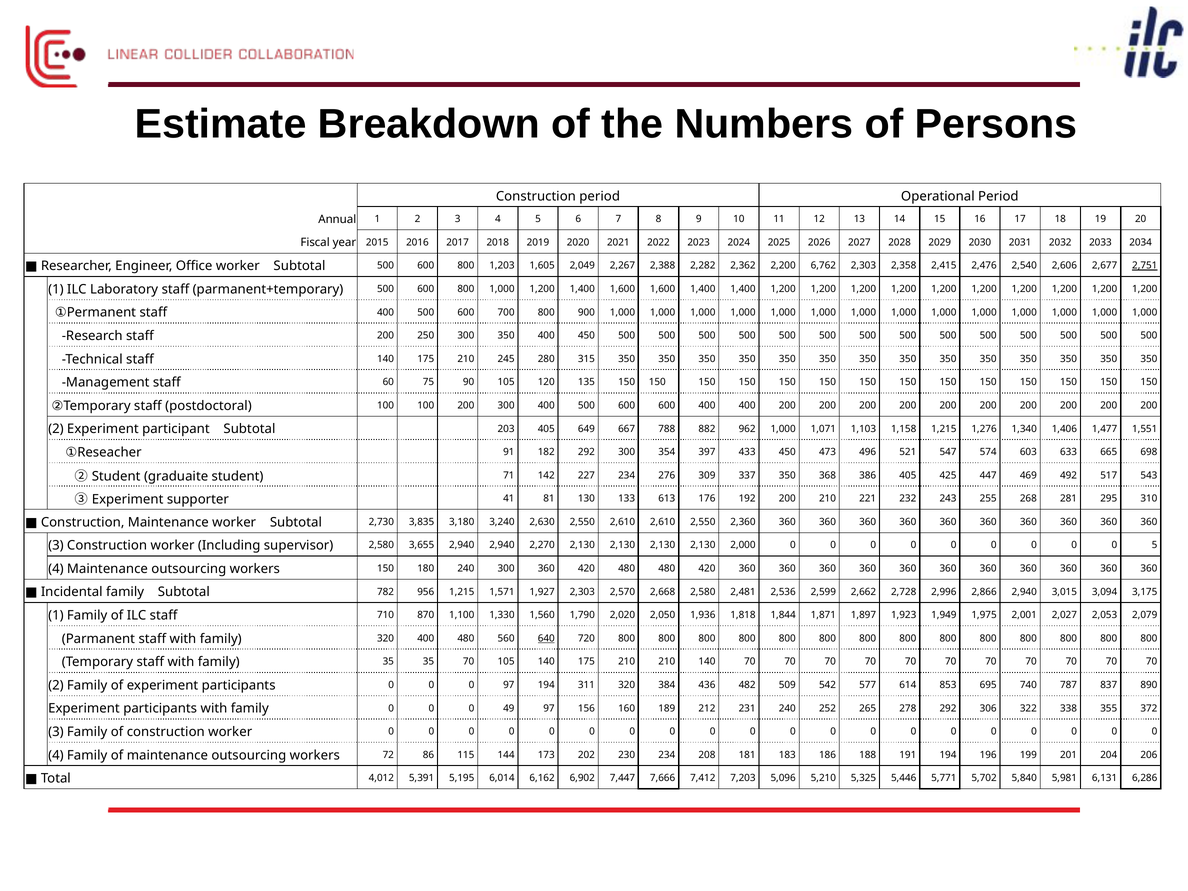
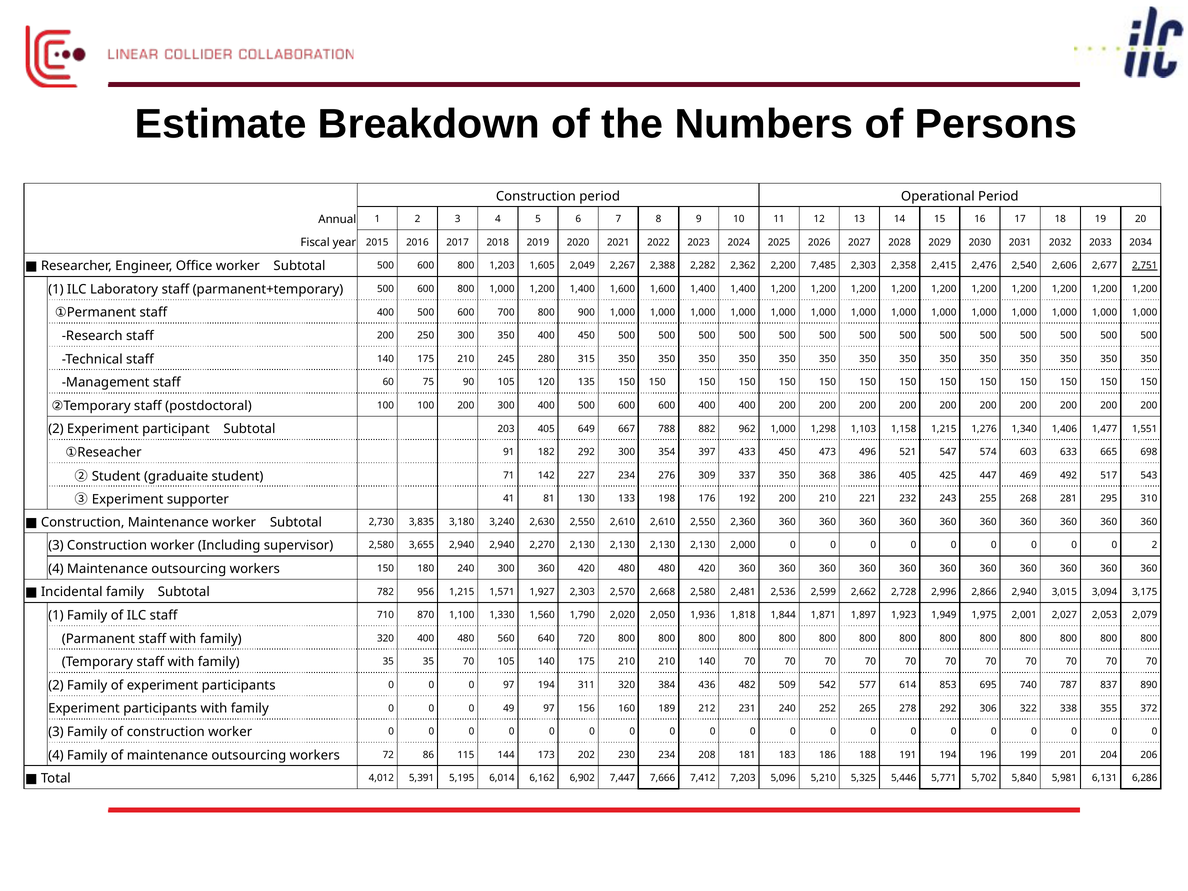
6,762: 6,762 -> 7,485 (823, 266)
1,071: 1,071 -> 1,298 (823, 429)
613: 613 -> 198 (667, 499)
0 5: 5 -> 2 (1155, 545)
640 underline: present -> none (546, 638)
